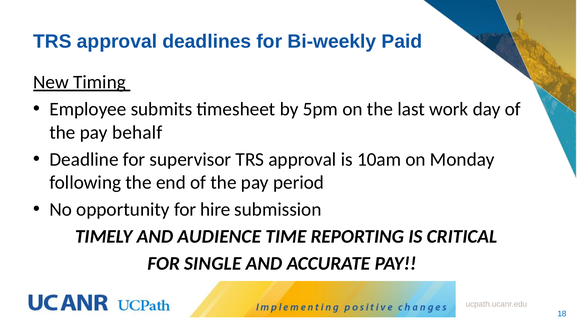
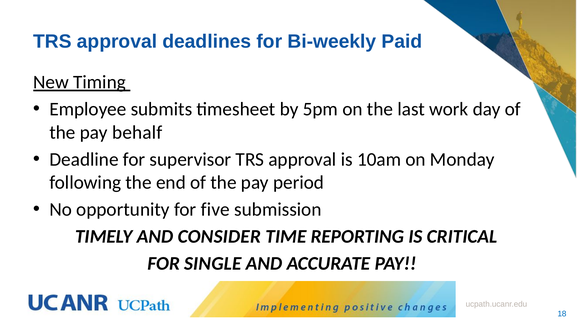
hire: hire -> five (215, 209)
AUDIENCE: AUDIENCE -> CONSIDER (219, 236)
